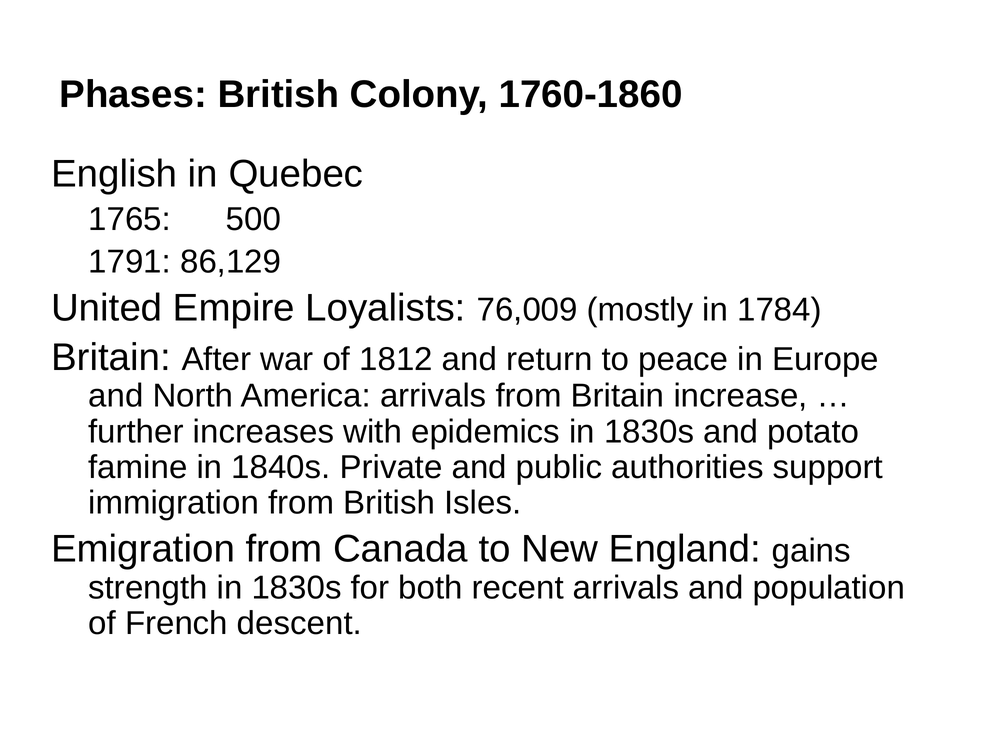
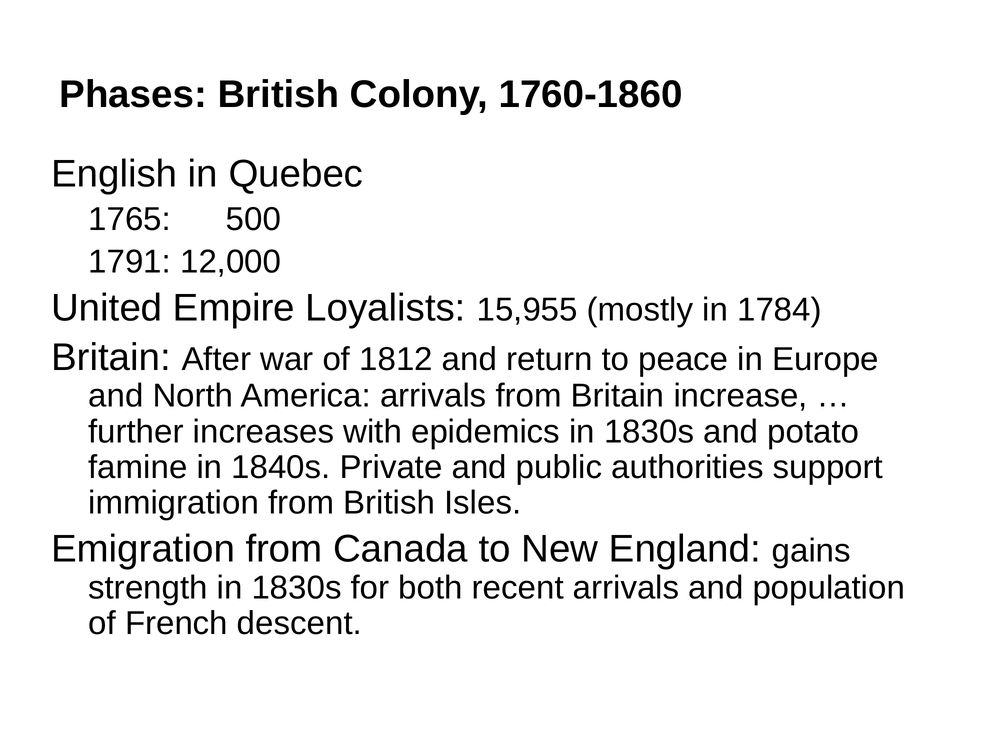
86,129: 86,129 -> 12,000 (231, 262)
76,009: 76,009 -> 15,955 (527, 310)
